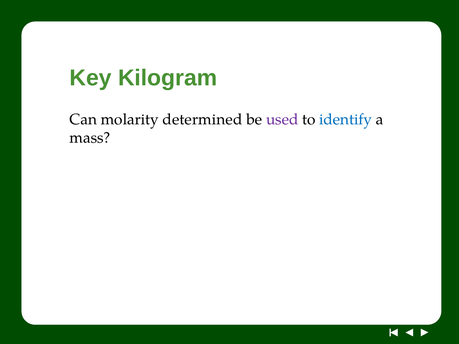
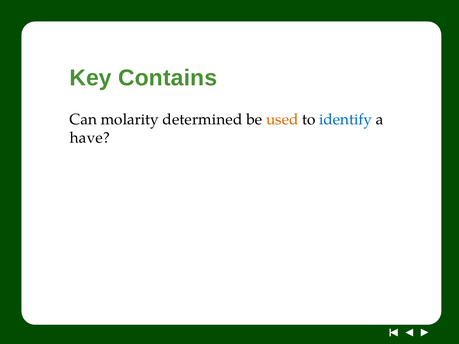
Kilogram: Kilogram -> Contains (168, 78)
used colour: purple -> orange (282, 120)
mass: mass -> have (90, 138)
